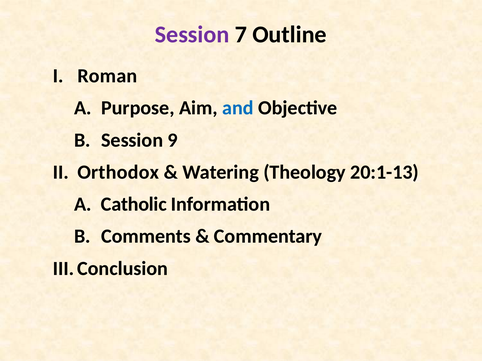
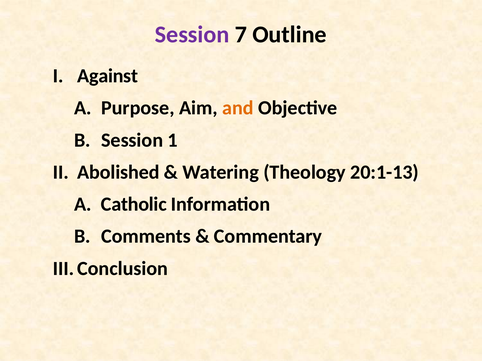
Roman: Roman -> Against (108, 76)
and colour: blue -> orange (238, 108)
9: 9 -> 1 (173, 140)
Orthodox: Orthodox -> Abolished (118, 172)
